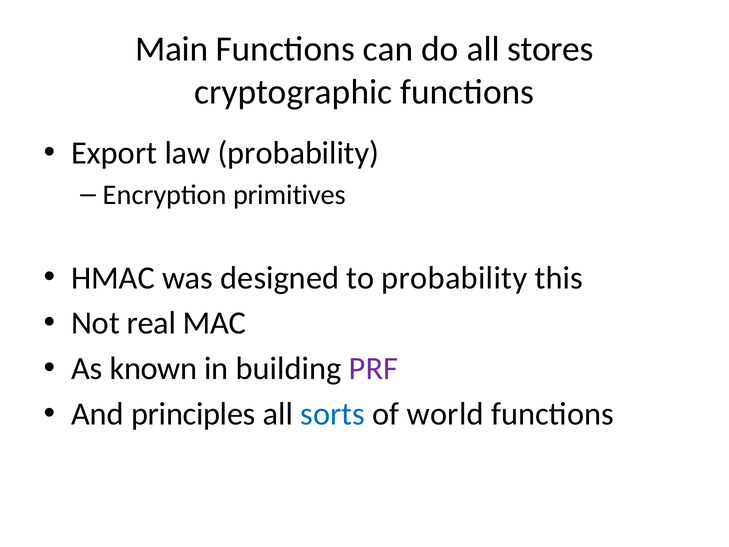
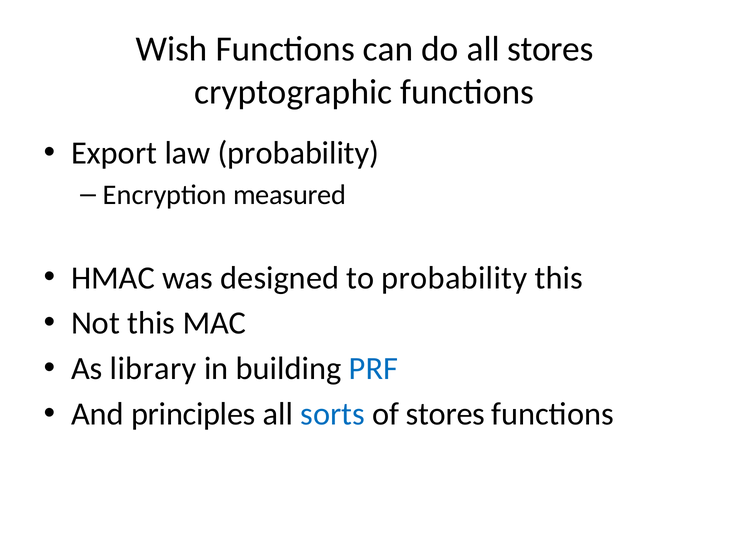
Main: Main -> Wish (172, 49)
primitives: primitives -> measured (290, 195)
Not real: real -> this (151, 323)
known: known -> library (153, 369)
PRF colour: purple -> blue (373, 369)
of world: world -> stores (445, 414)
